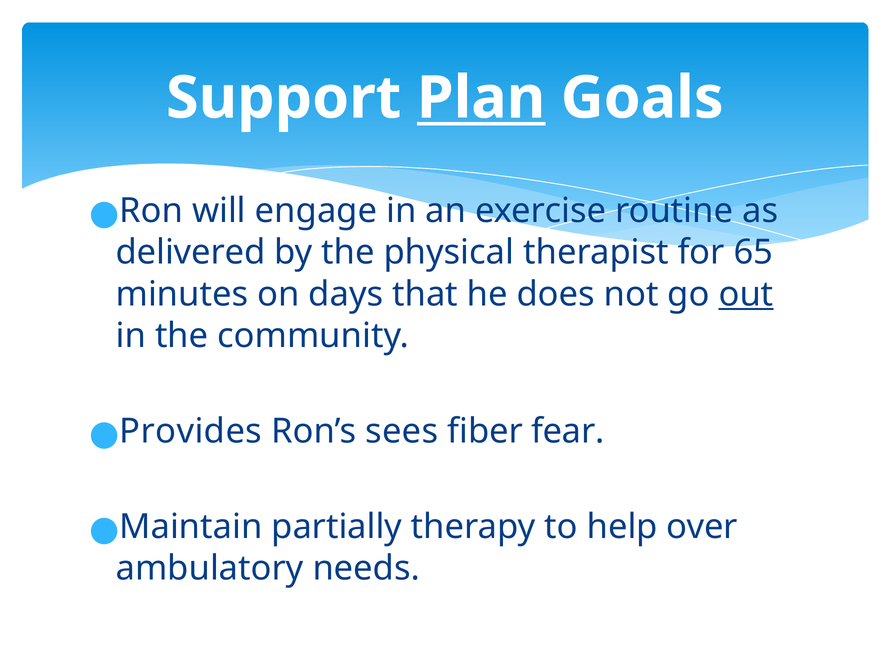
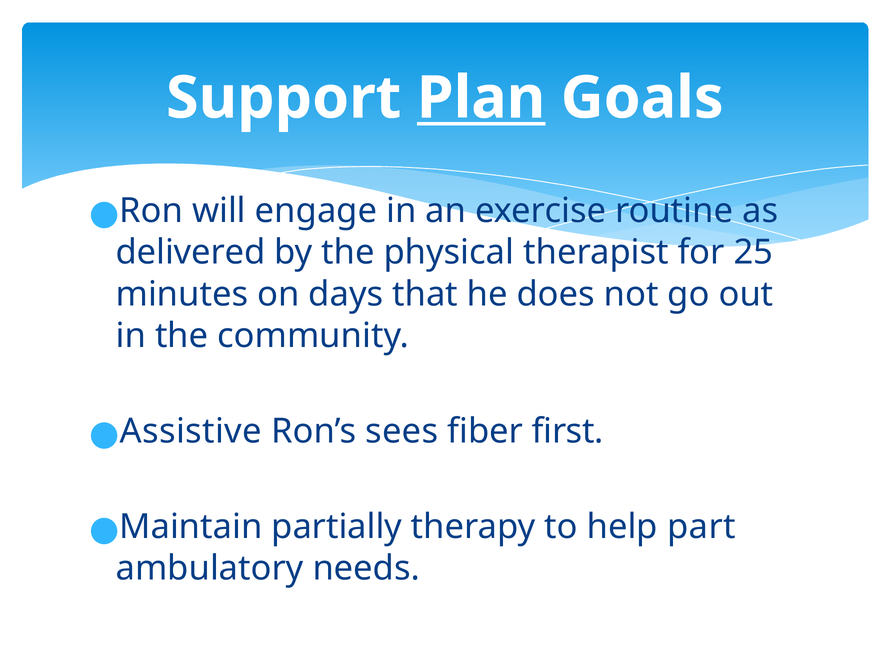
65: 65 -> 25 (753, 252)
out underline: present -> none (746, 294)
Provides: Provides -> Assistive (191, 431)
fear: fear -> first (568, 431)
over: over -> part (702, 526)
